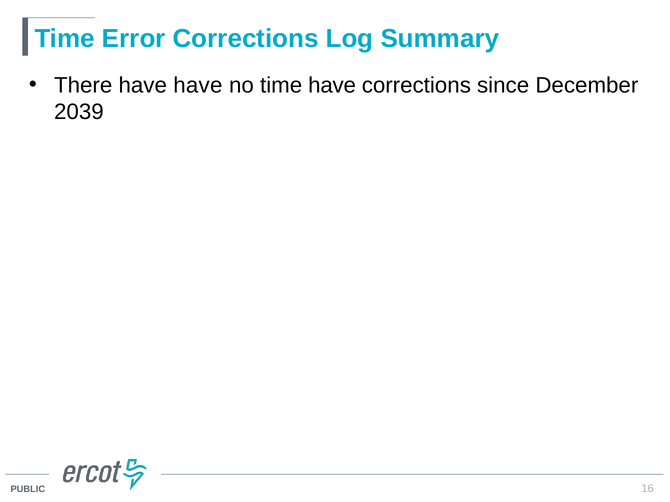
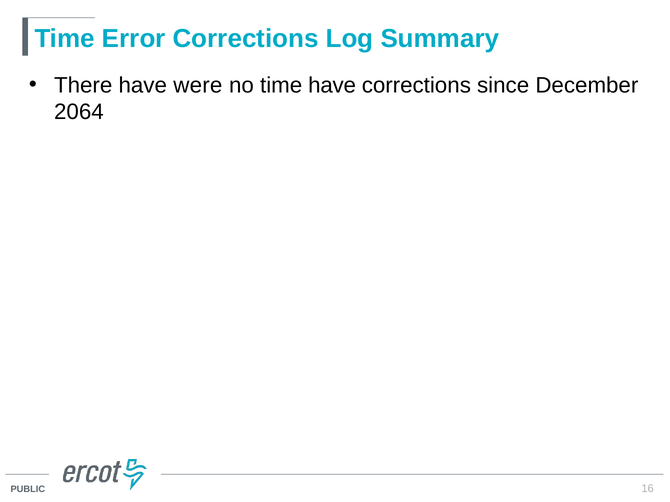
have have: have -> were (198, 85)
2039: 2039 -> 2064 (79, 112)
